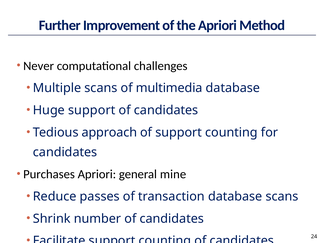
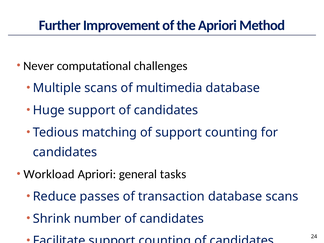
approach: approach -> matching (109, 132)
Purchases: Purchases -> Workload (49, 174)
mine: mine -> tasks (173, 174)
